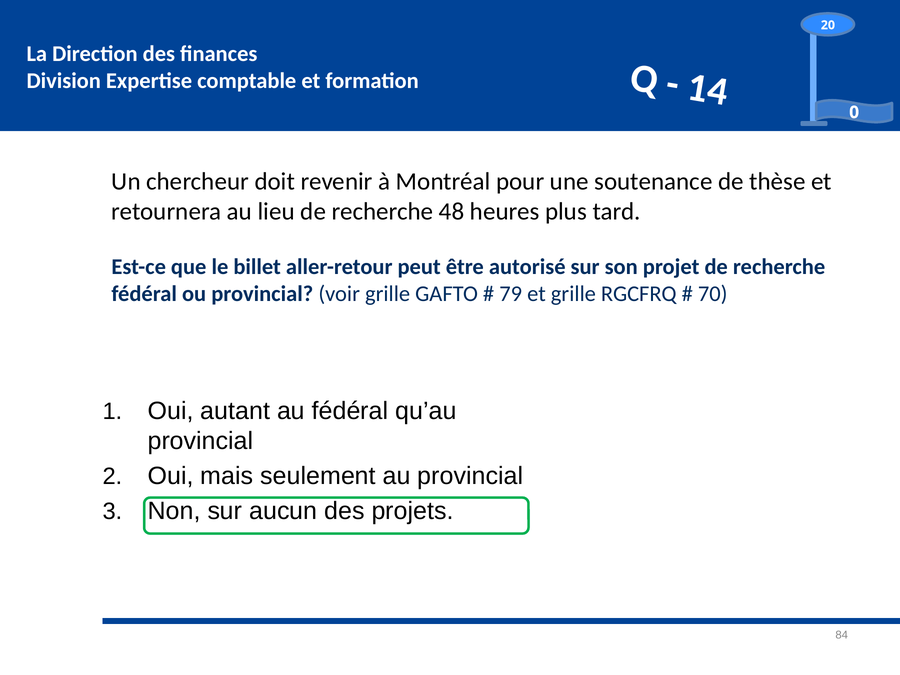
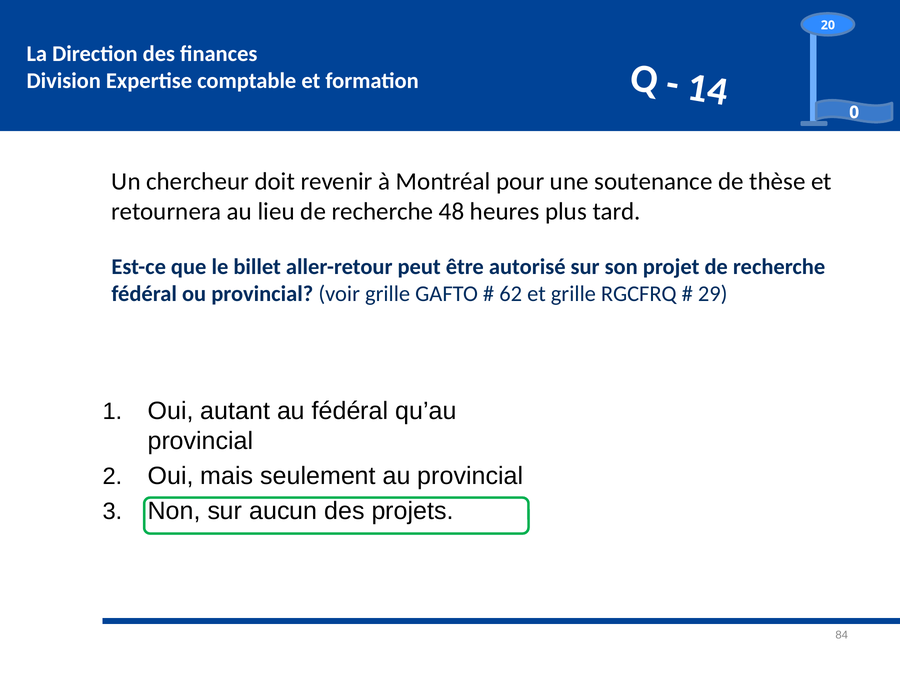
79: 79 -> 62 (511, 294)
70: 70 -> 29 (713, 294)
